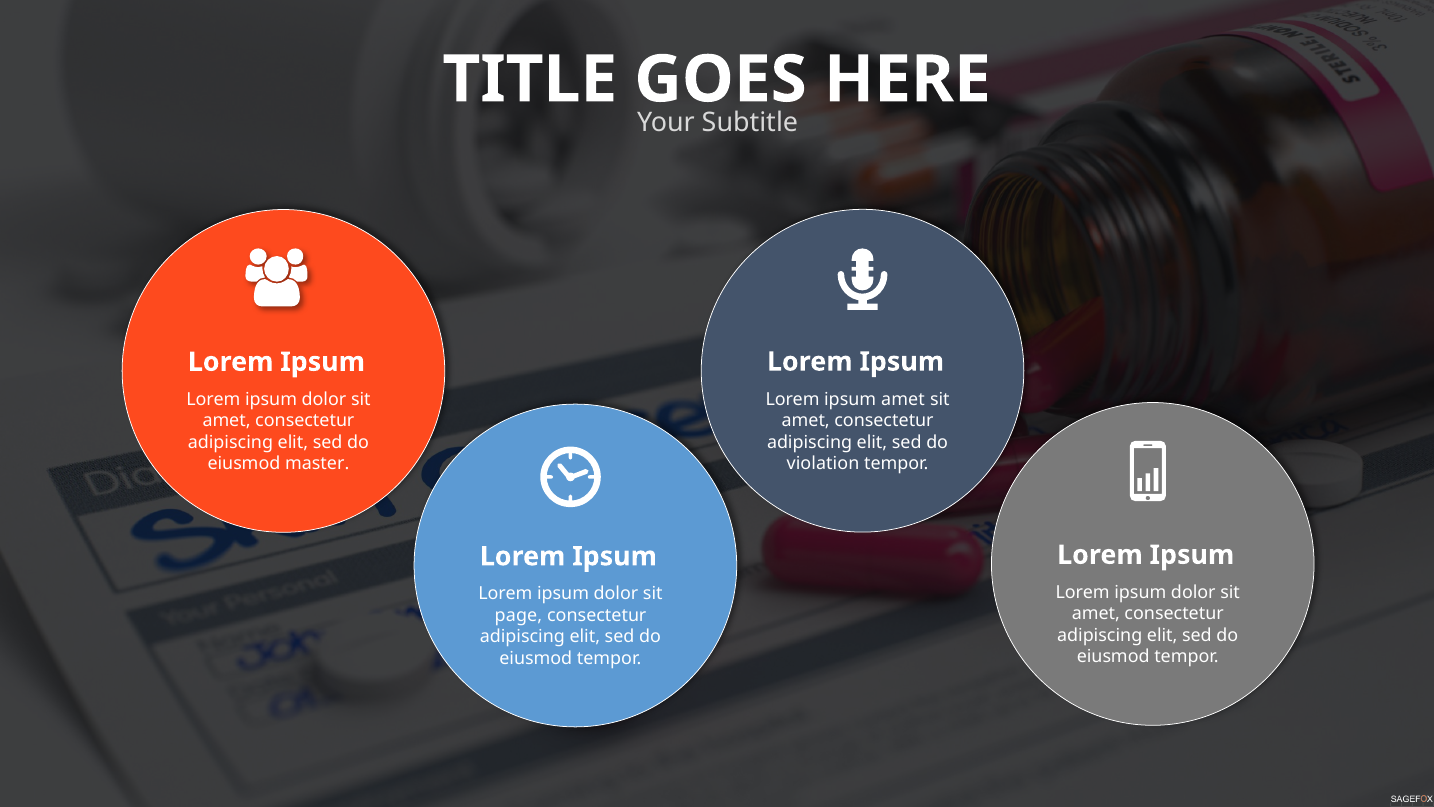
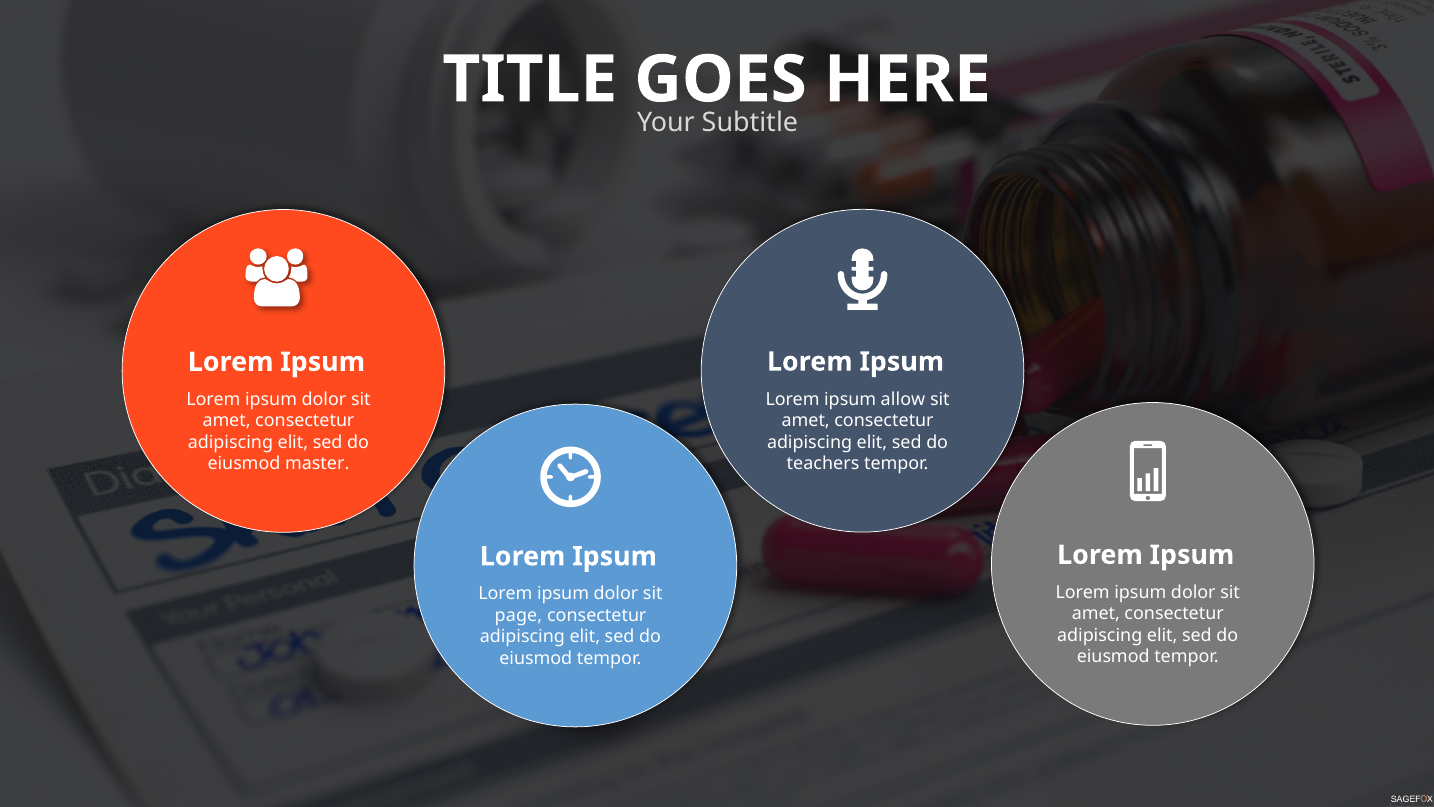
ipsum amet: amet -> allow (903, 399)
violation: violation -> teachers (823, 463)
